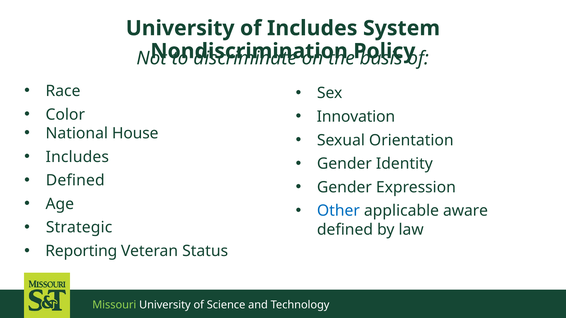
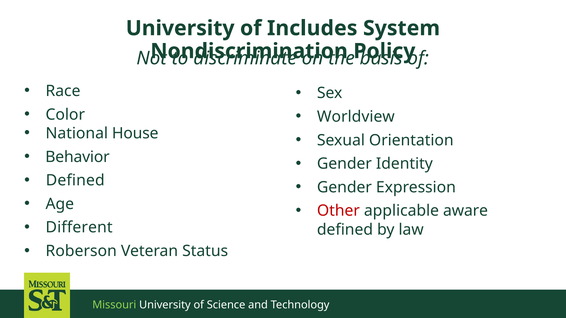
Innovation: Innovation -> Worldview (356, 117)
Includes: Includes -> Behavior (77, 157)
Other colour: blue -> red (338, 211)
Strategic: Strategic -> Different (79, 228)
Reporting: Reporting -> Roberson (81, 251)
